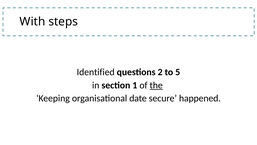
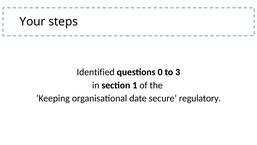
With: With -> Your (33, 22)
2: 2 -> 0 (160, 72)
5: 5 -> 3 (178, 72)
the underline: present -> none (156, 85)
happened: happened -> regulatory (200, 98)
